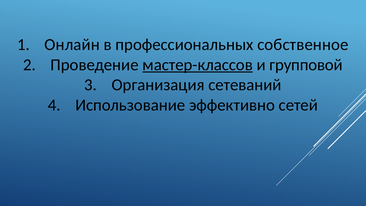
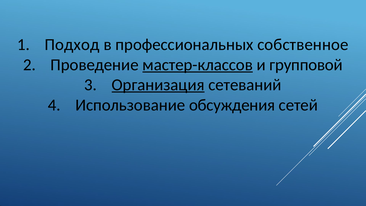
Онлайн: Онлайн -> Подход (72, 45)
Организация underline: none -> present (158, 85)
эффективно: эффективно -> обсуждения (232, 105)
